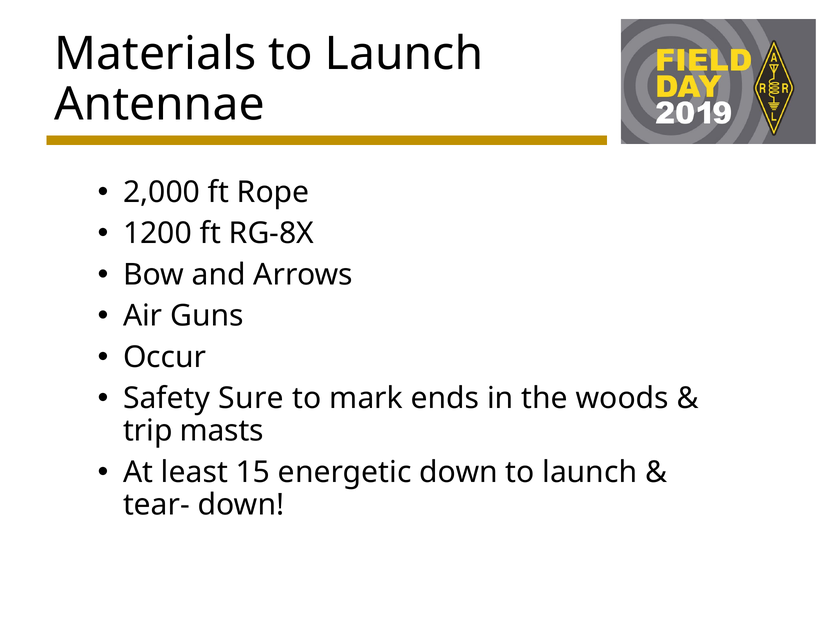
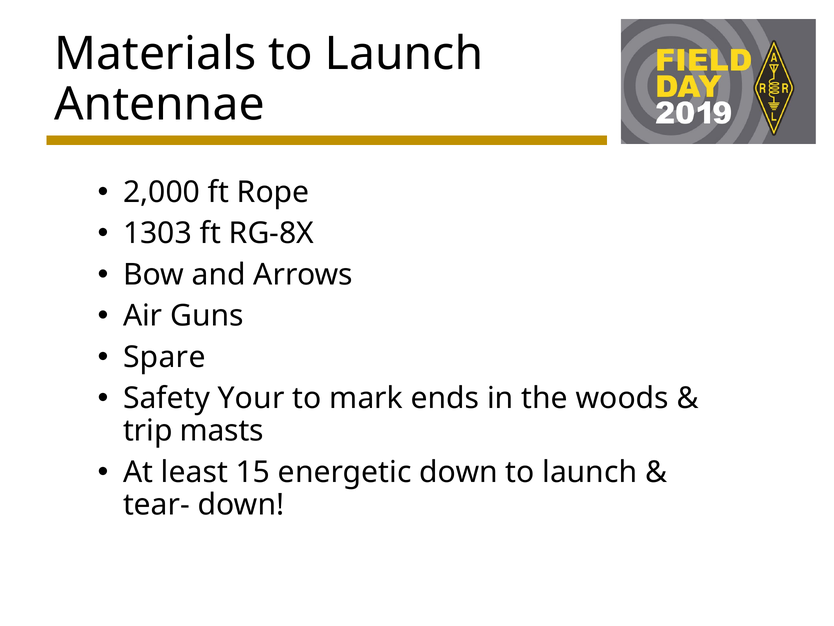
1200: 1200 -> 1303 (157, 233)
Occur: Occur -> Spare (164, 357)
Sure: Sure -> Your (251, 398)
